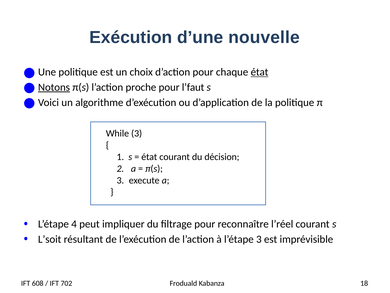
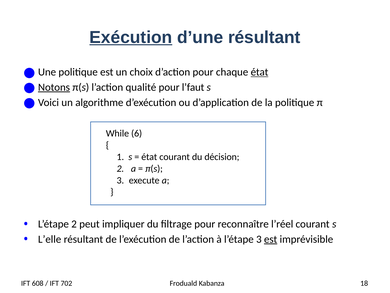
Exécution underline: none -> present (131, 37)
d’une nouvelle: nouvelle -> résultant (264, 37)
proche: proche -> qualité (141, 87)
While 3: 3 -> 6 (137, 133)
L’étape 4: 4 -> 2 (74, 224)
L’soit: L’soit -> L’elle (50, 239)
est underline: none -> present (271, 239)
